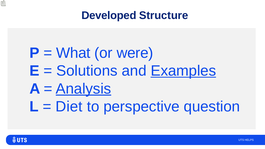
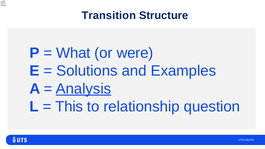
Developed: Developed -> Transition (109, 16)
Examples underline: present -> none (183, 71)
Diet: Diet -> This (69, 107)
perspective: perspective -> relationship (142, 107)
